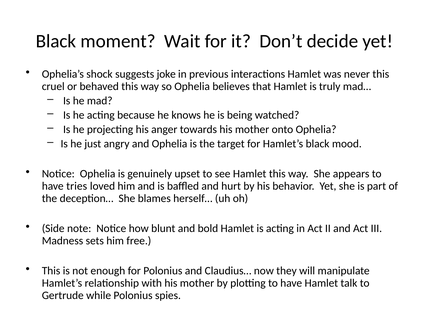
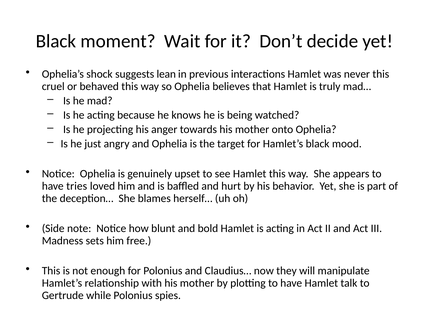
joke: joke -> lean (166, 74)
